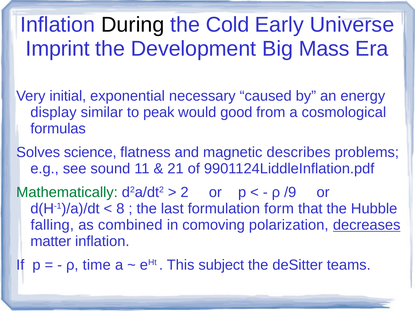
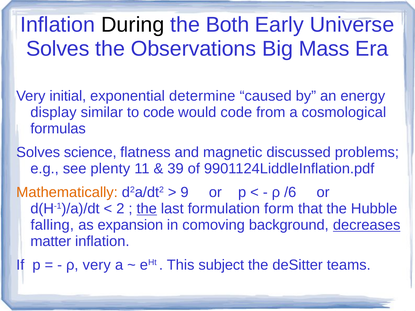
Cold: Cold -> Both (228, 25)
Imprint: Imprint -> Solves (58, 49)
Development: Development -> Observations (194, 49)
necessary: necessary -> determine (202, 96)
to peak: peak -> code (159, 112)
would good: good -> code (236, 112)
describes: describes -> discussed (299, 153)
sound: sound -> plenty (110, 169)
21: 21 -> 39 (176, 169)
Mathematically colour: green -> orange (67, 193)
2: 2 -> 9 (185, 193)
/9: /9 -> /6 (290, 193)
8: 8 -> 2 (120, 209)
the underline: none -> present (147, 209)
combined: combined -> expansion (130, 225)
polarization: polarization -> background (289, 225)
ρ time: time -> very (97, 265)
